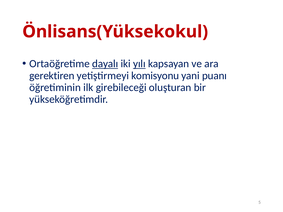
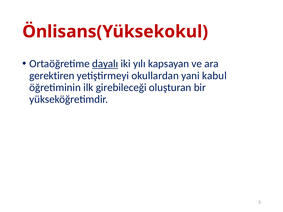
yılı underline: present -> none (139, 64)
komisyonu: komisyonu -> okullardan (155, 76)
puanı: puanı -> kabul (214, 76)
